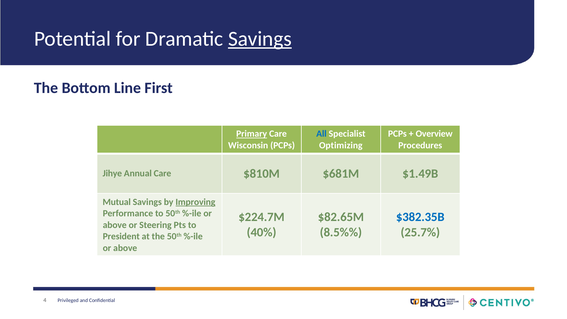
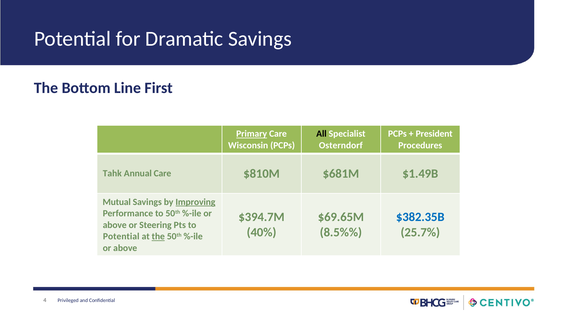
Savings underline: present -> none (260, 39)
All colour: blue -> black (321, 134)
Overview: Overview -> President (434, 134)
Optimizing: Optimizing -> Osterndorf (341, 145)
Jihye: Jihye -> Tahk (112, 173)
$224.7M: $224.7M -> $394.7M (262, 217)
$82.65M: $82.65M -> $69.65M (341, 217)
President: President -> Potential (121, 236)
the underline: none -> present (158, 236)
